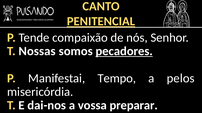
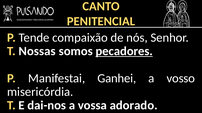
PENITENCIAL underline: present -> none (101, 21)
Tempo: Tempo -> Ganhei (117, 79)
pelos: pelos -> vosso (181, 79)
preparar: preparar -> adorado (134, 106)
